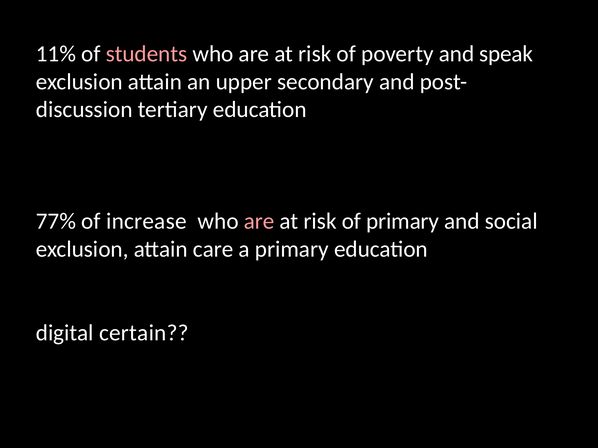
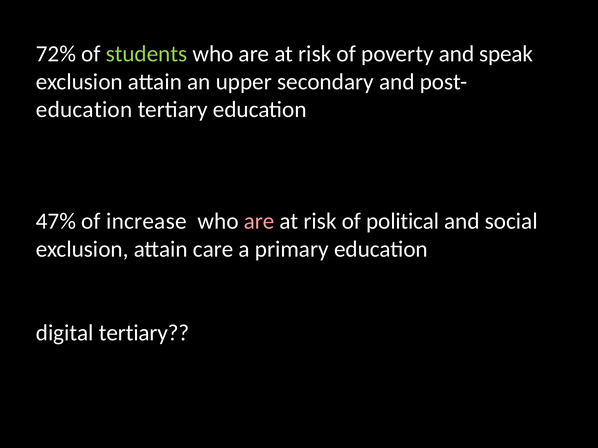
11%: 11% -> 72% (56, 54)
students colour: pink -> light green (147, 54)
discussion: discussion -> education (84, 110)
77%: 77% -> 47% (56, 221)
of primary: primary -> political (403, 221)
digital certain: certain -> tertiary (144, 333)
